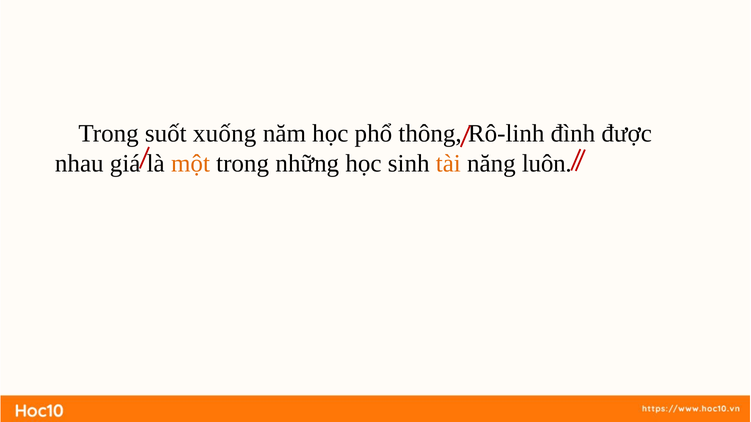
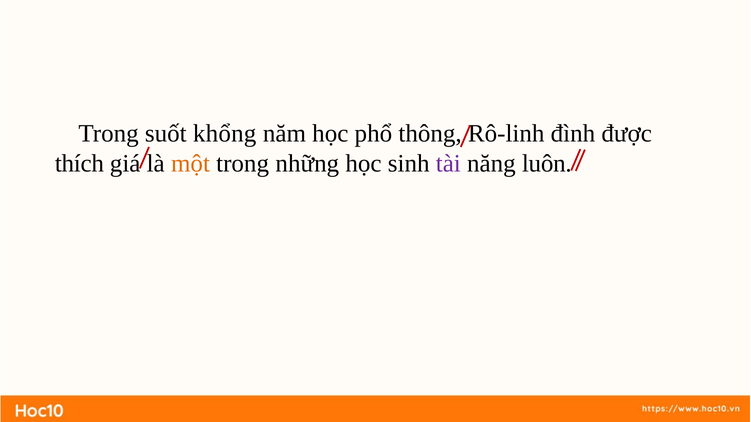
xuống: xuống -> khổng (225, 134)
nhau: nhau -> thích (79, 164)
tài colour: orange -> purple (448, 164)
